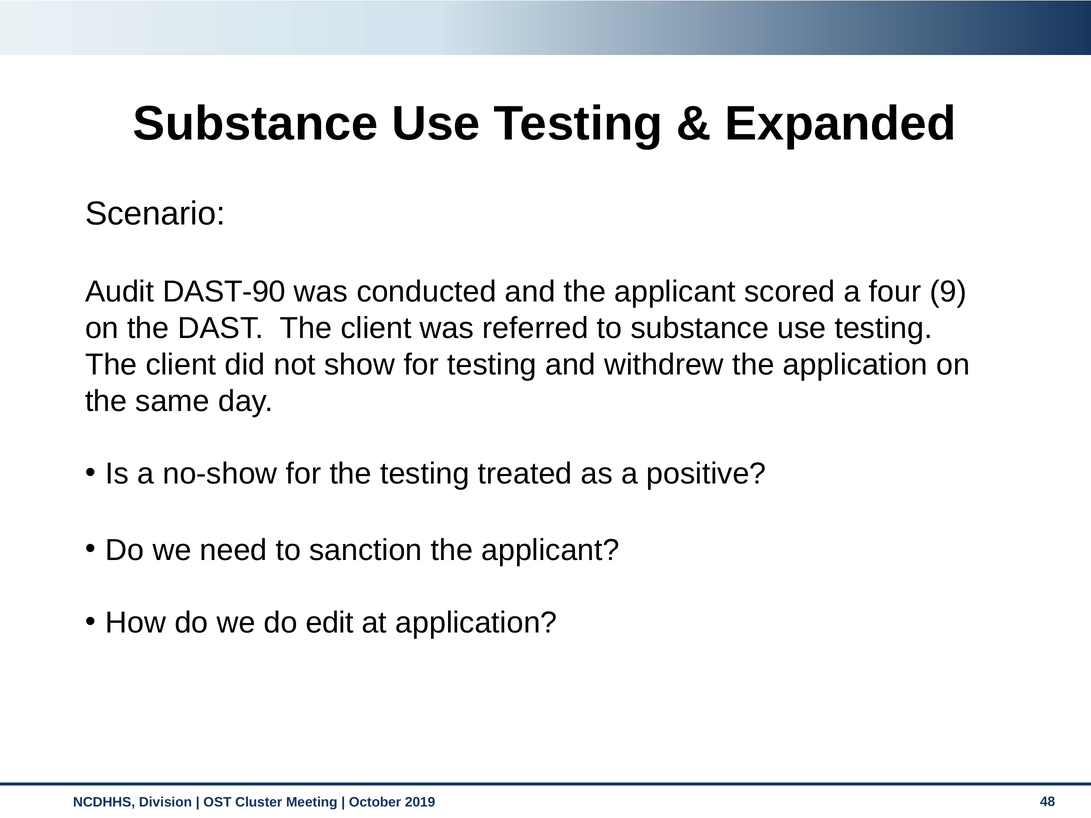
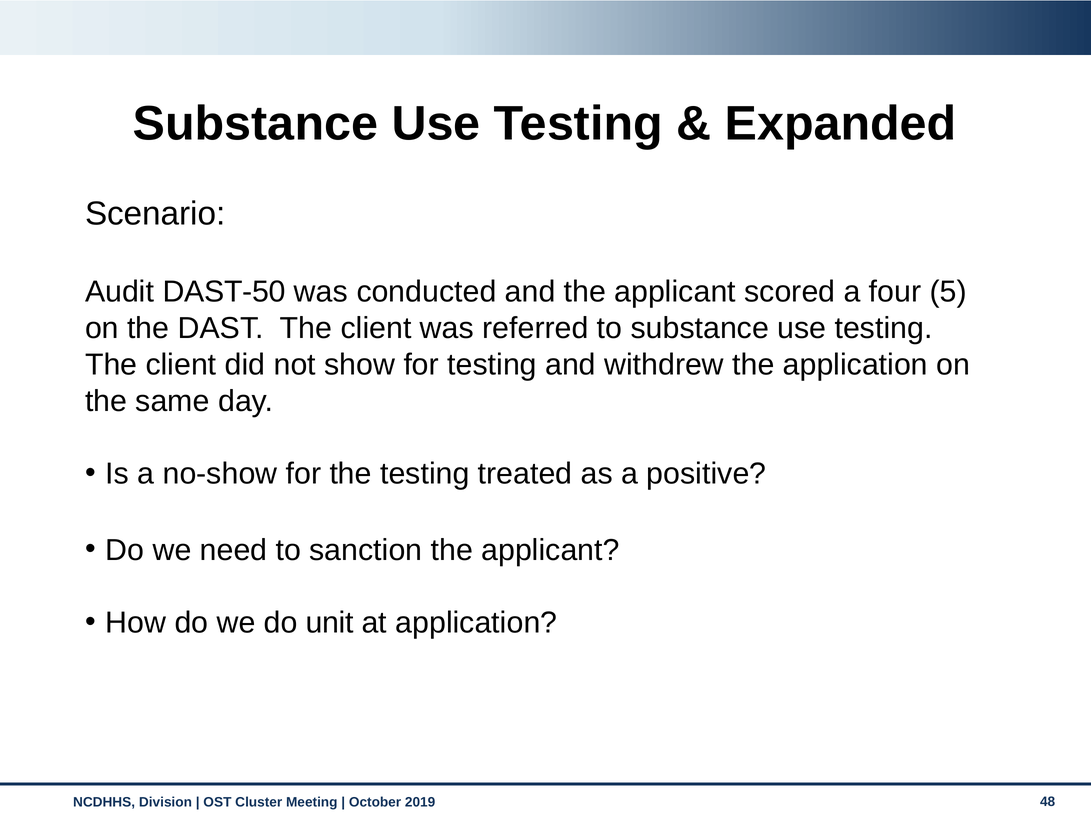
DAST-90: DAST-90 -> DAST-50 (224, 292)
9: 9 -> 5 (948, 292)
edit: edit -> unit (330, 623)
